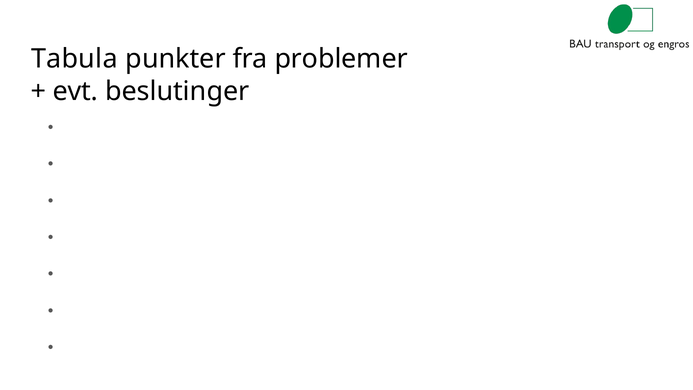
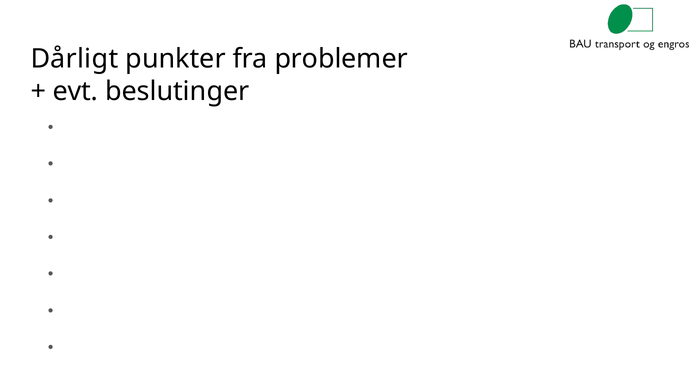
Tabula: Tabula -> Dårligt (74, 59)
